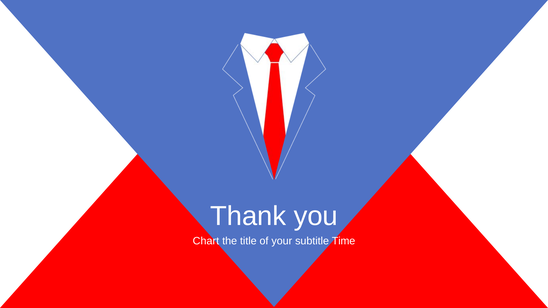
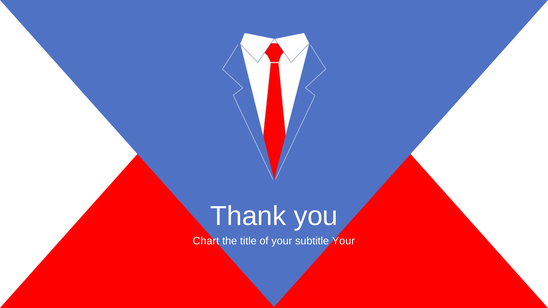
subtitle Time: Time -> Your (343, 241)
